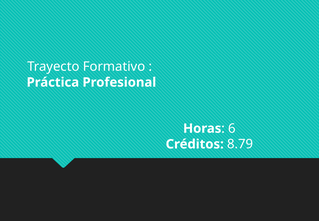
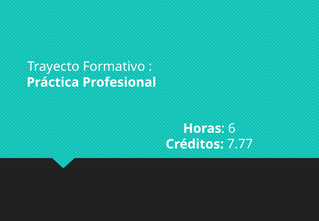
8.79: 8.79 -> 7.77 (240, 144)
